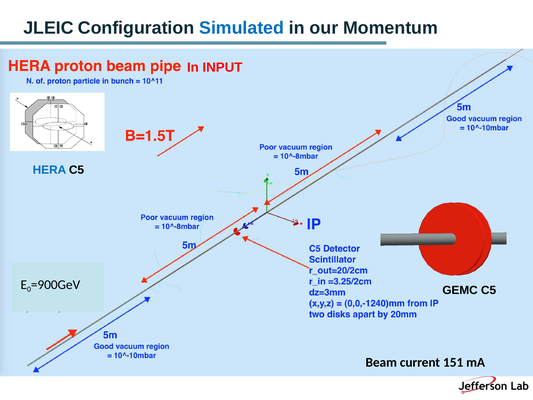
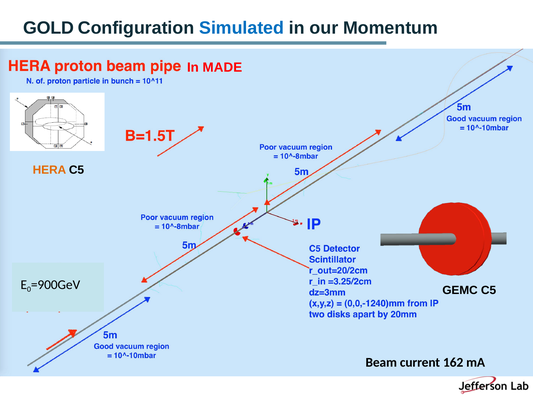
JLEIC: JLEIC -> GOLD (49, 28)
INPUT: INPUT -> MADE (222, 67)
HERA colour: blue -> orange (49, 170)
151: 151 -> 162 (453, 362)
